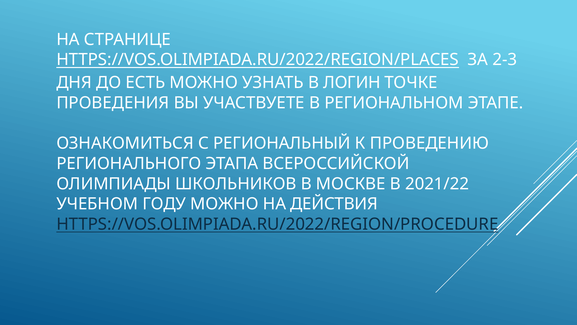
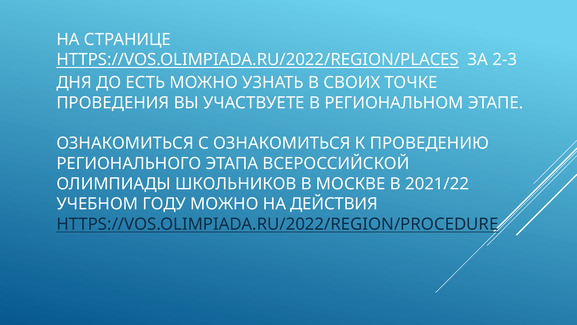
ЛОГИН: ЛОГИН -> СВОИХ (352, 83)
С РЕГИОНАЛЬНЫЙ: РЕГИОНАЛЬНЫЙ -> ОЗНАКОМИТЬСЯ (282, 143)
